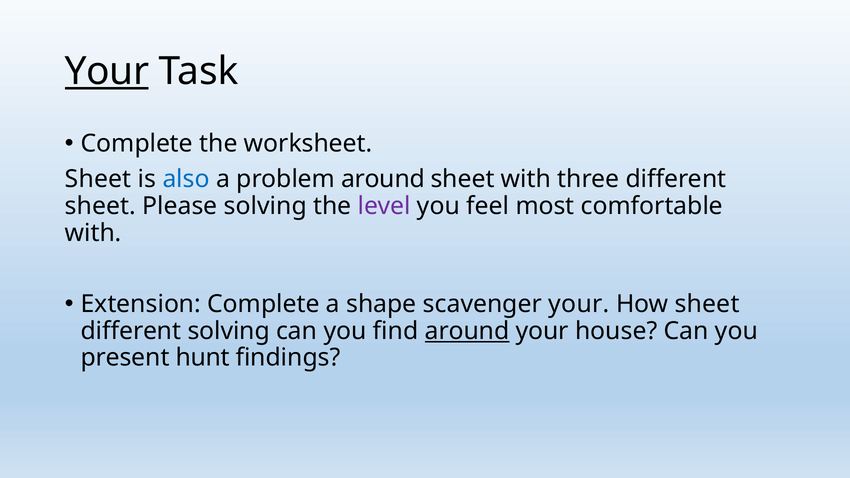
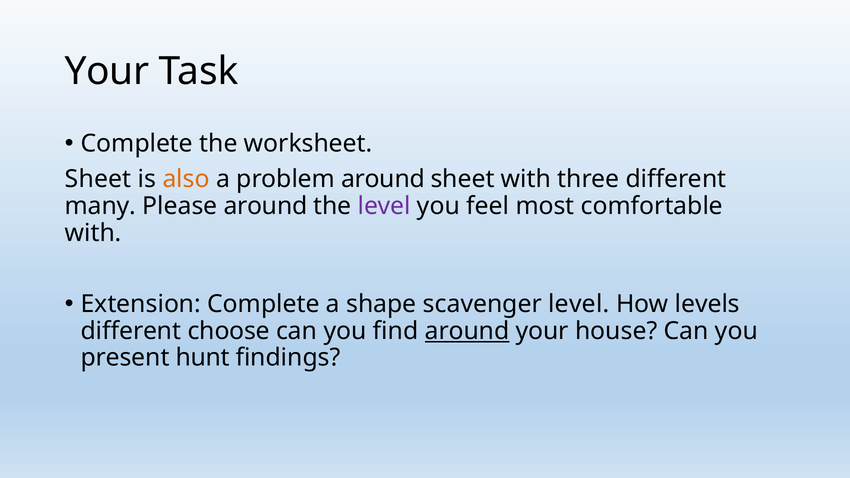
Your underline: present -> none (107, 71)
also colour: blue -> orange (186, 179)
sheet: sheet -> many (100, 206)
Please solving: solving -> around (265, 206)
scavenger your: your -> level (579, 304)
How sheet: sheet -> levels (707, 304)
different solving: solving -> choose (229, 331)
